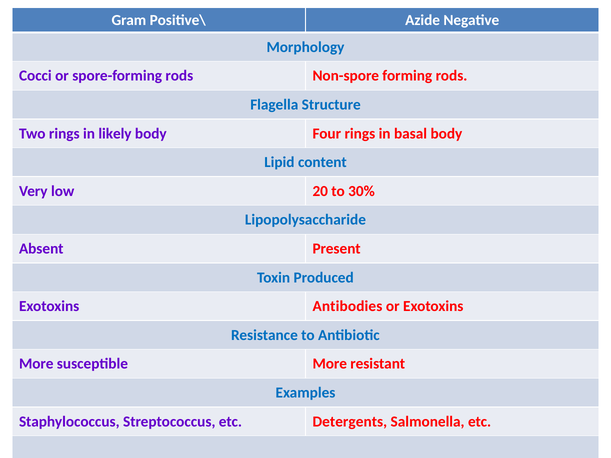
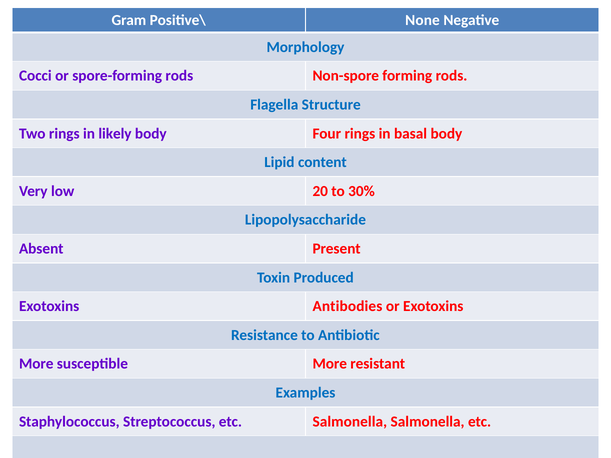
Azide: Azide -> None (422, 20)
etc Detergents: Detergents -> Salmonella (350, 422)
